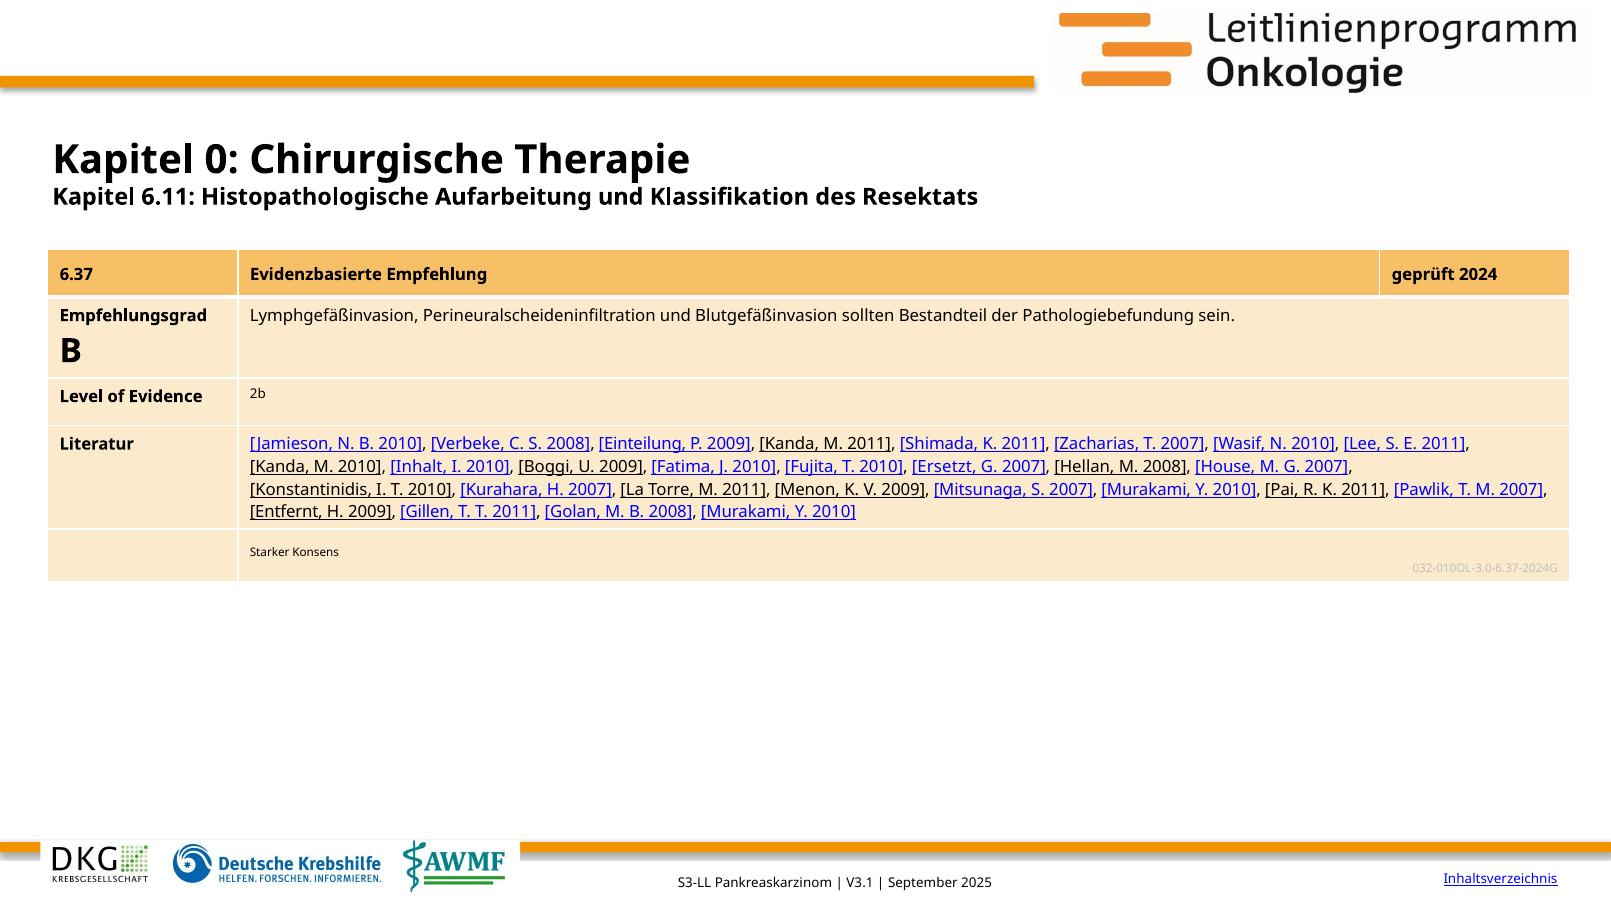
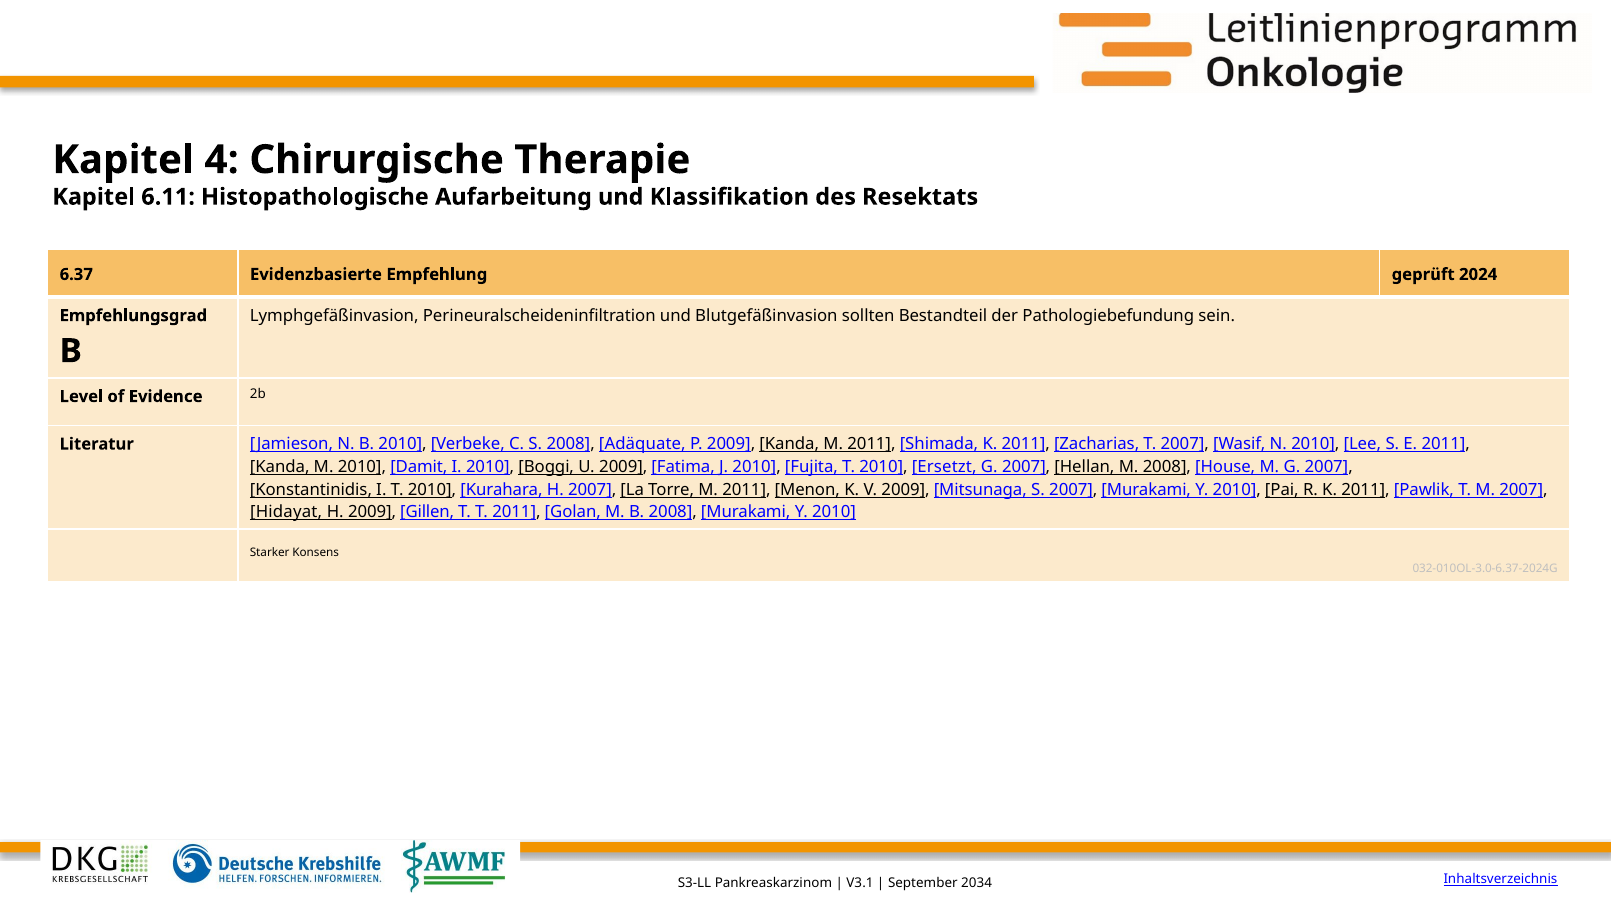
0: 0 -> 4 (222, 160)
Einteilung: Einteilung -> Adäquate (642, 444)
Inhalt: Inhalt -> Damit (419, 467)
Entfernt: Entfernt -> Hidayat (286, 512)
2025: 2025 -> 2034 (977, 883)
